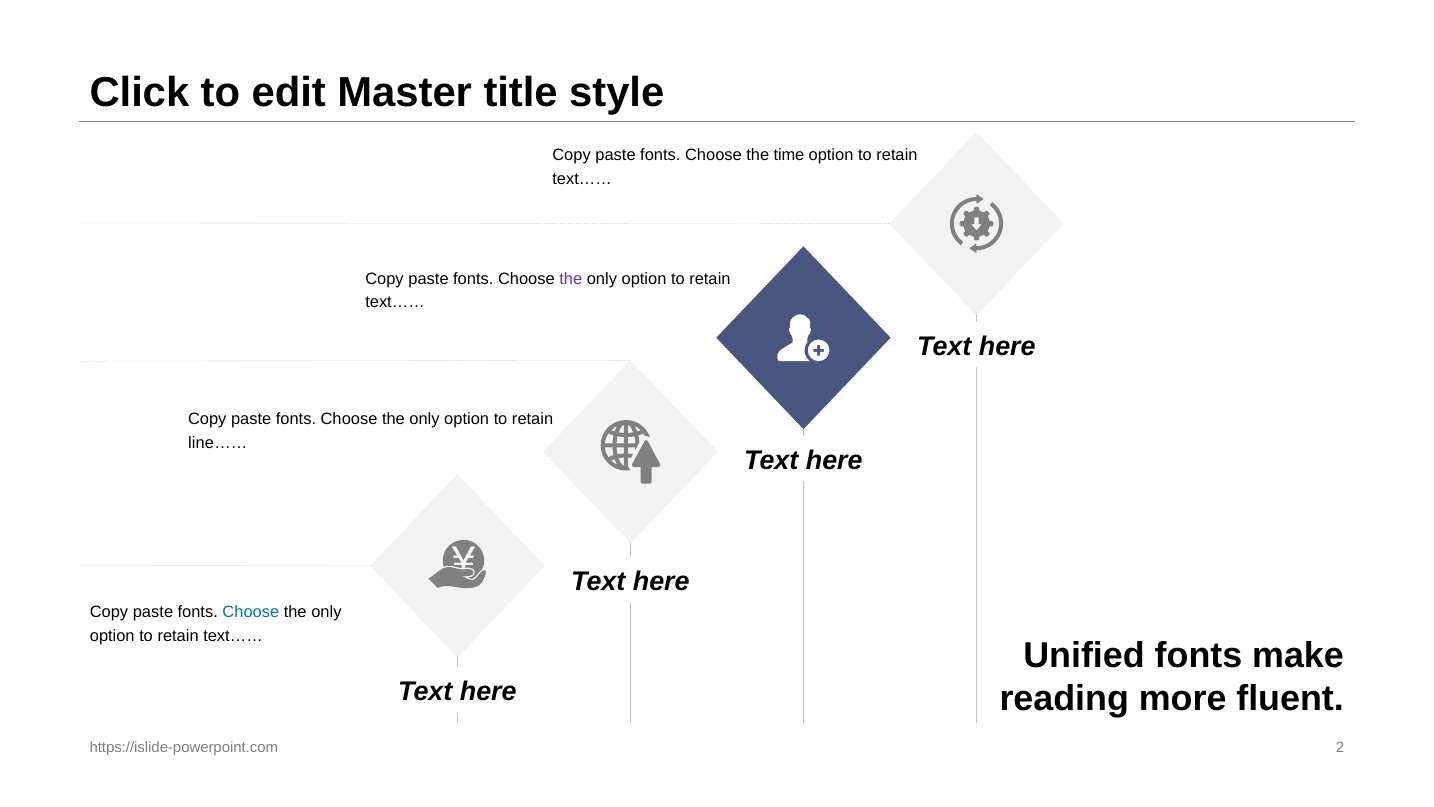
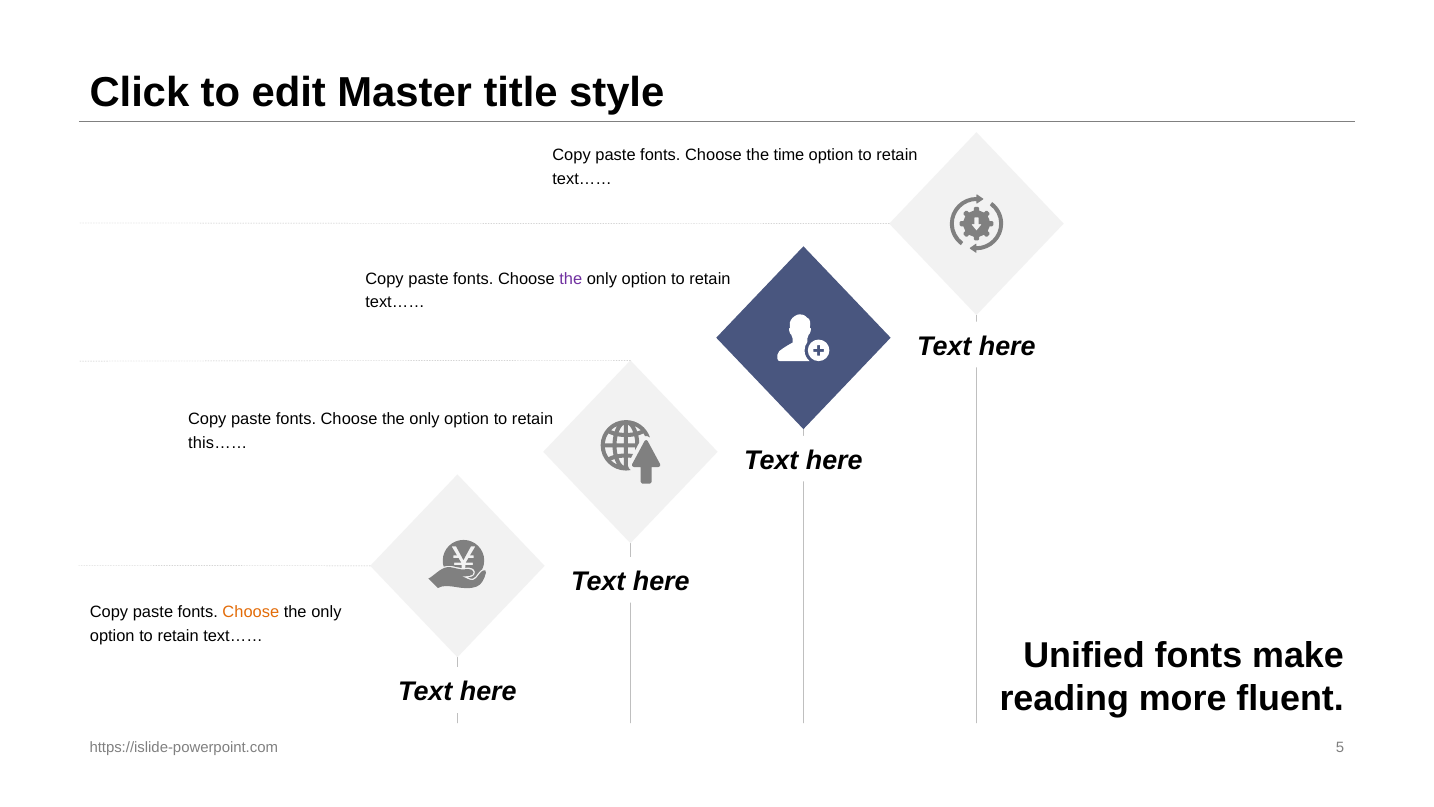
line……: line…… -> this…… (218, 443)
Choose colour: blue -> orange (251, 612)
2: 2 -> 5 (1340, 747)
